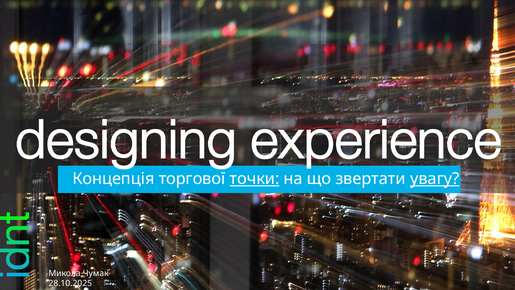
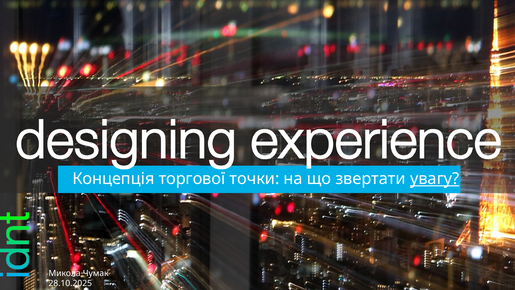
точки underline: present -> none (255, 179)
